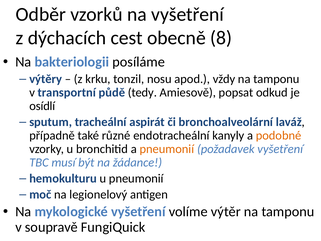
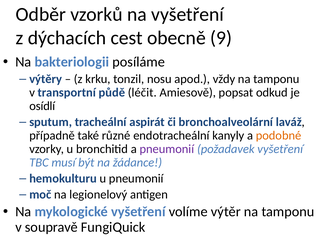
8: 8 -> 9 (221, 38)
tedy: tedy -> léčit (142, 92)
pneumonií colour: orange -> purple (167, 149)
